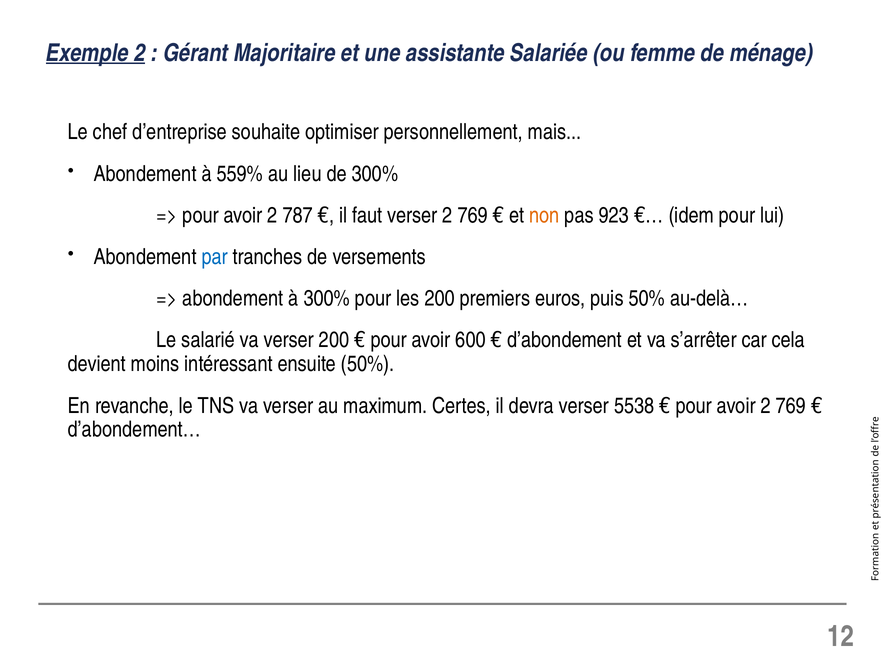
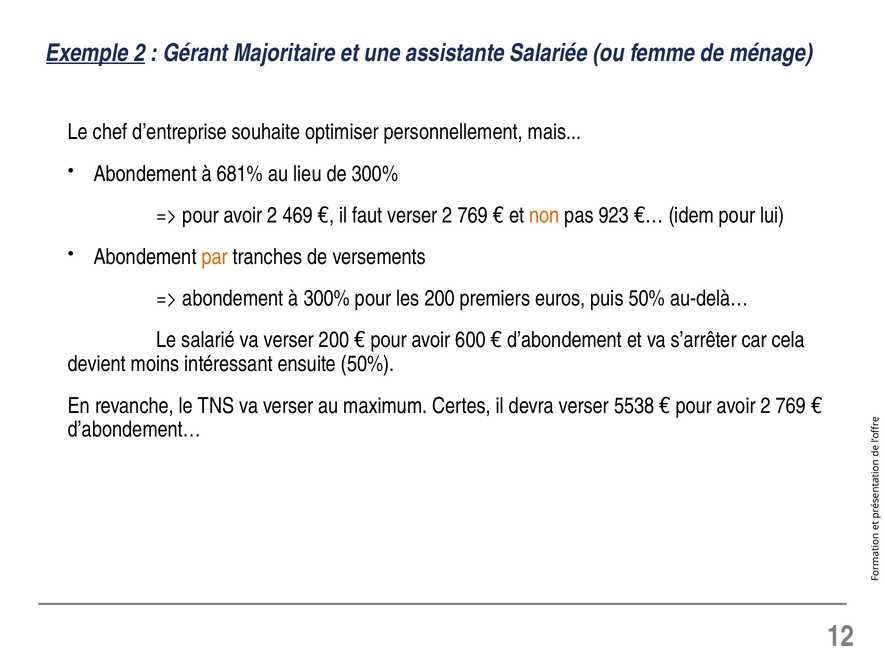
559%: 559% -> 681% (240, 174)
787: 787 -> 469 (298, 215)
par colour: blue -> orange (215, 257)
